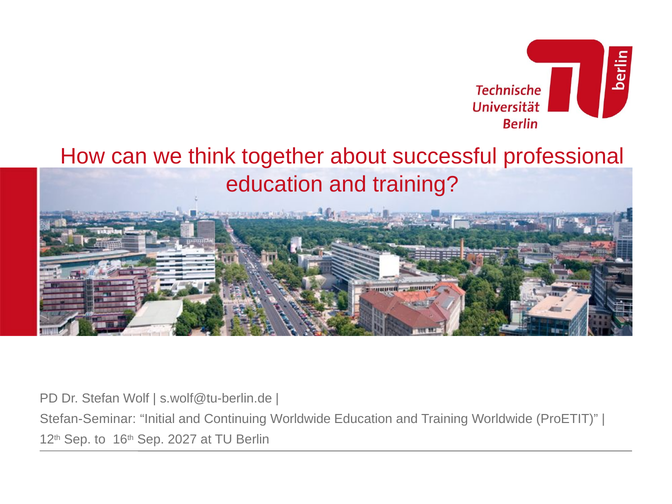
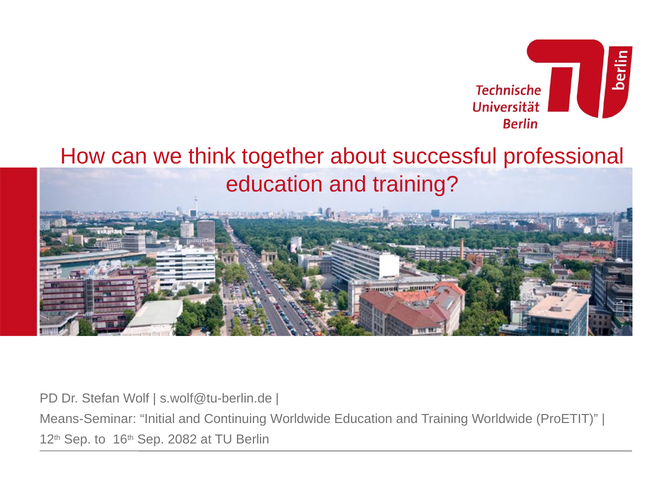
Stefan-Seminar: Stefan-Seminar -> Means-Seminar (88, 419)
2027: 2027 -> 2082 (182, 440)
